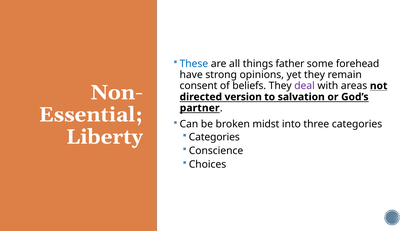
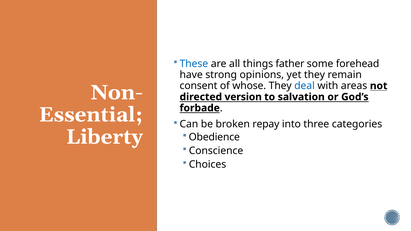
beliefs: beliefs -> whose (249, 86)
deal colour: purple -> blue (305, 86)
partner: partner -> forbade (200, 108)
midst: midst -> repay (266, 124)
Categories: Categories -> Obedience (214, 137)
